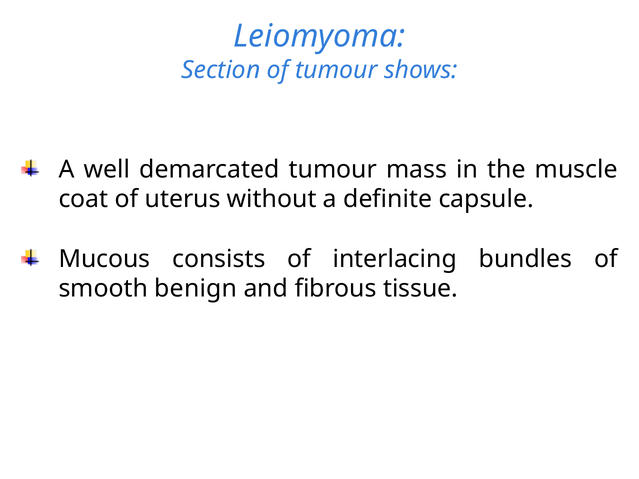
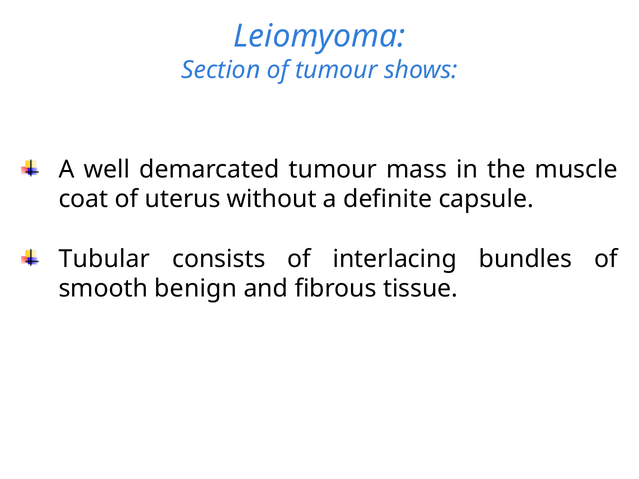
Mucous: Mucous -> Tubular (104, 259)
